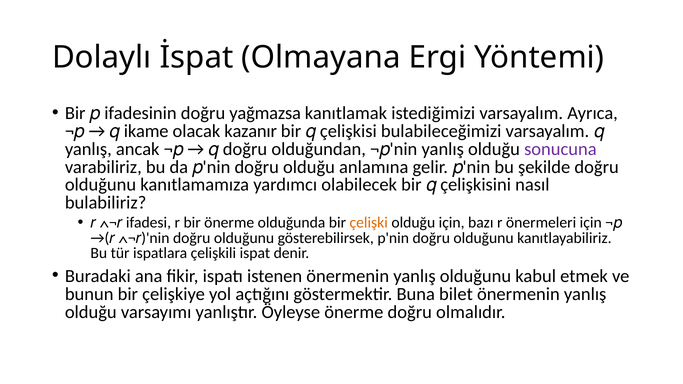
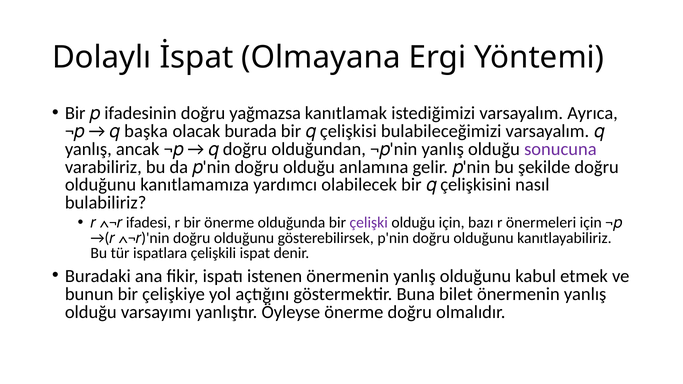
ikame: ikame -> başka (146, 131)
kazanır: kazanır -> burada (251, 131)
çelişki colour: orange -> purple (369, 223)
